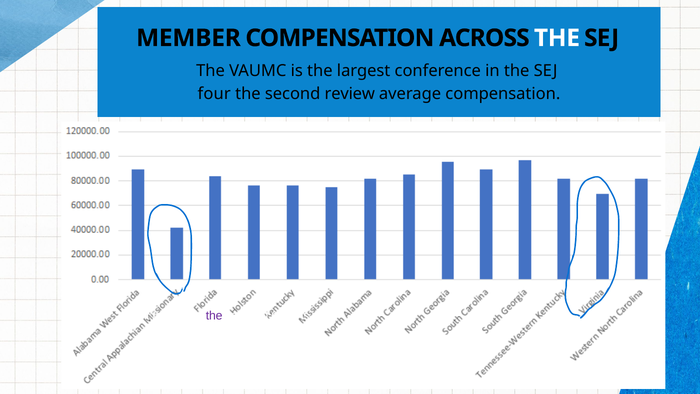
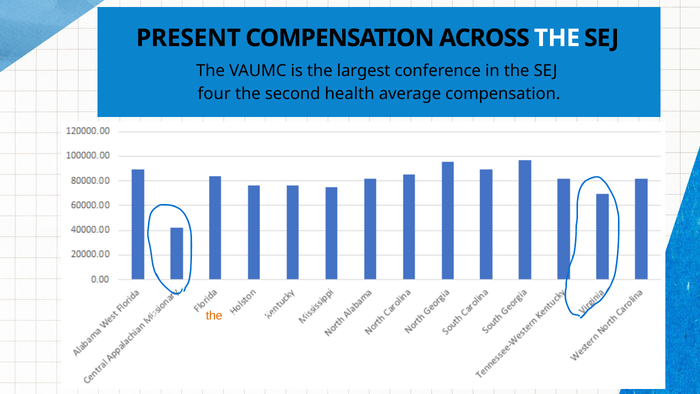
MEMBER: MEMBER -> PRESENT (188, 38)
review: review -> health (350, 94)
the colour: purple -> orange (214, 316)
